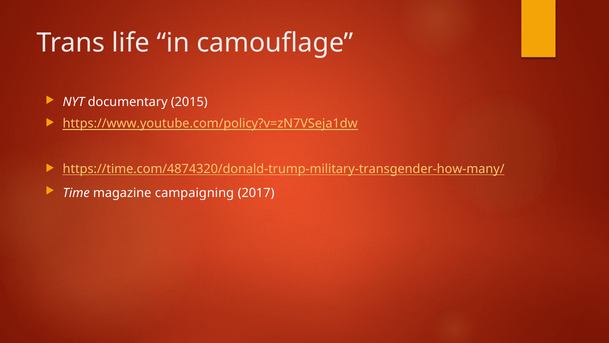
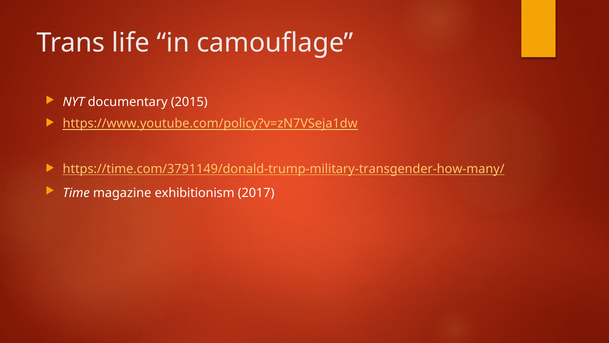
https://time.com/4874320/donald-trump-military-transgender-how-many/: https://time.com/4874320/donald-trump-military-transgender-how-many/ -> https://time.com/3791149/donald-trump-military-transgender-how-many/ (284, 169)
campaigning: campaigning -> exhibitionism (195, 193)
